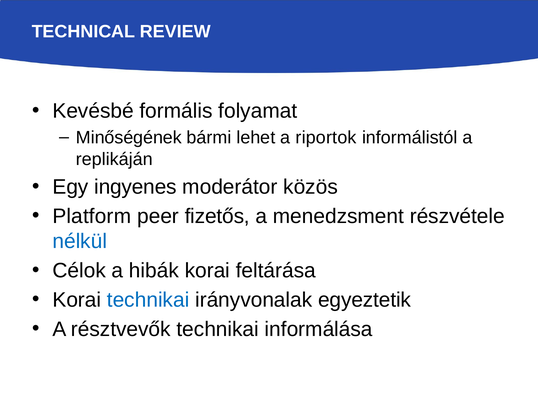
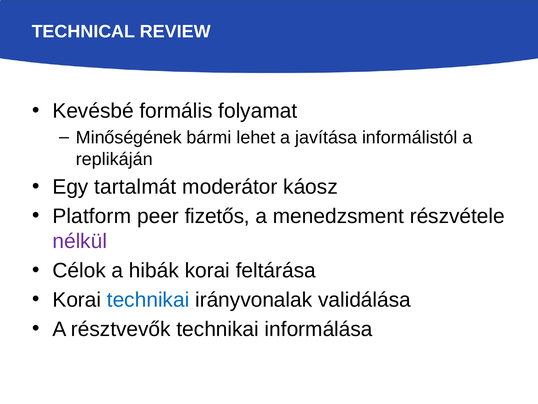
riportok: riportok -> javítása (326, 137)
ingyenes: ingyenes -> tartalmát (135, 187)
közös: közös -> káosz (311, 187)
nélkül colour: blue -> purple (80, 241)
egyeztetik: egyeztetik -> validálása (364, 300)
